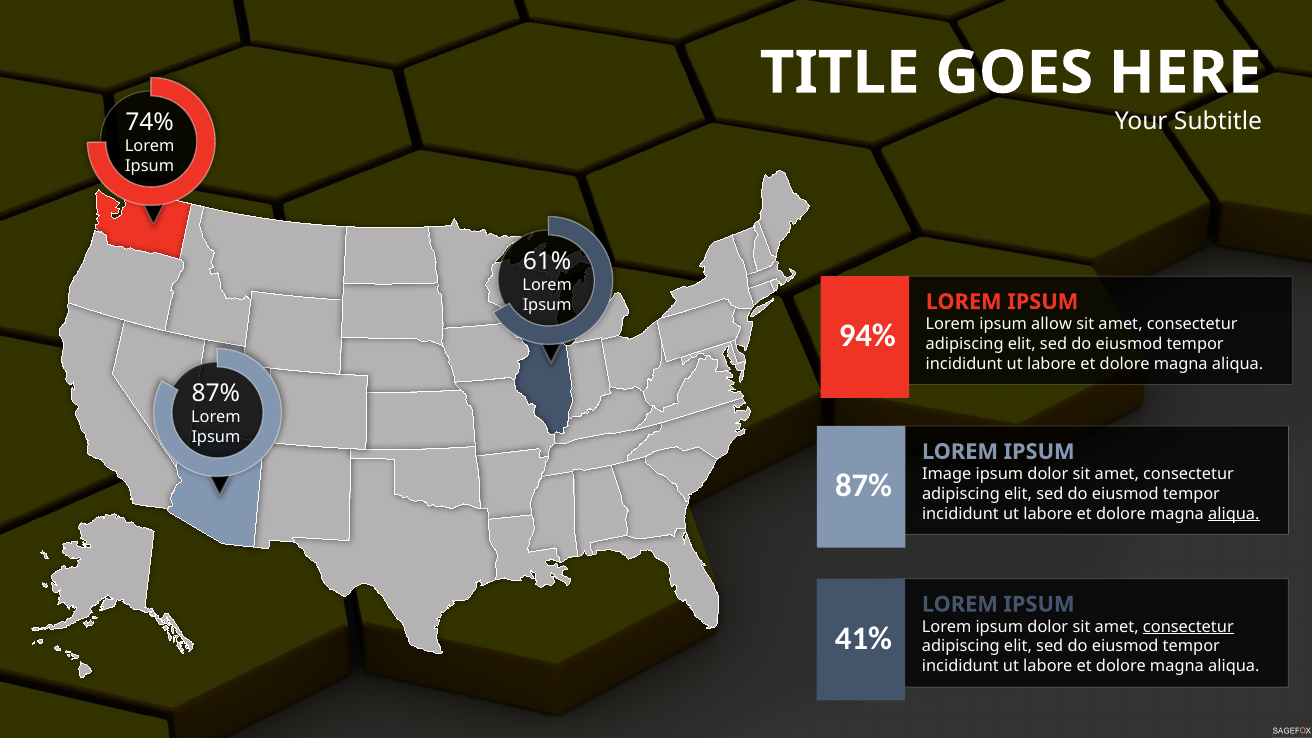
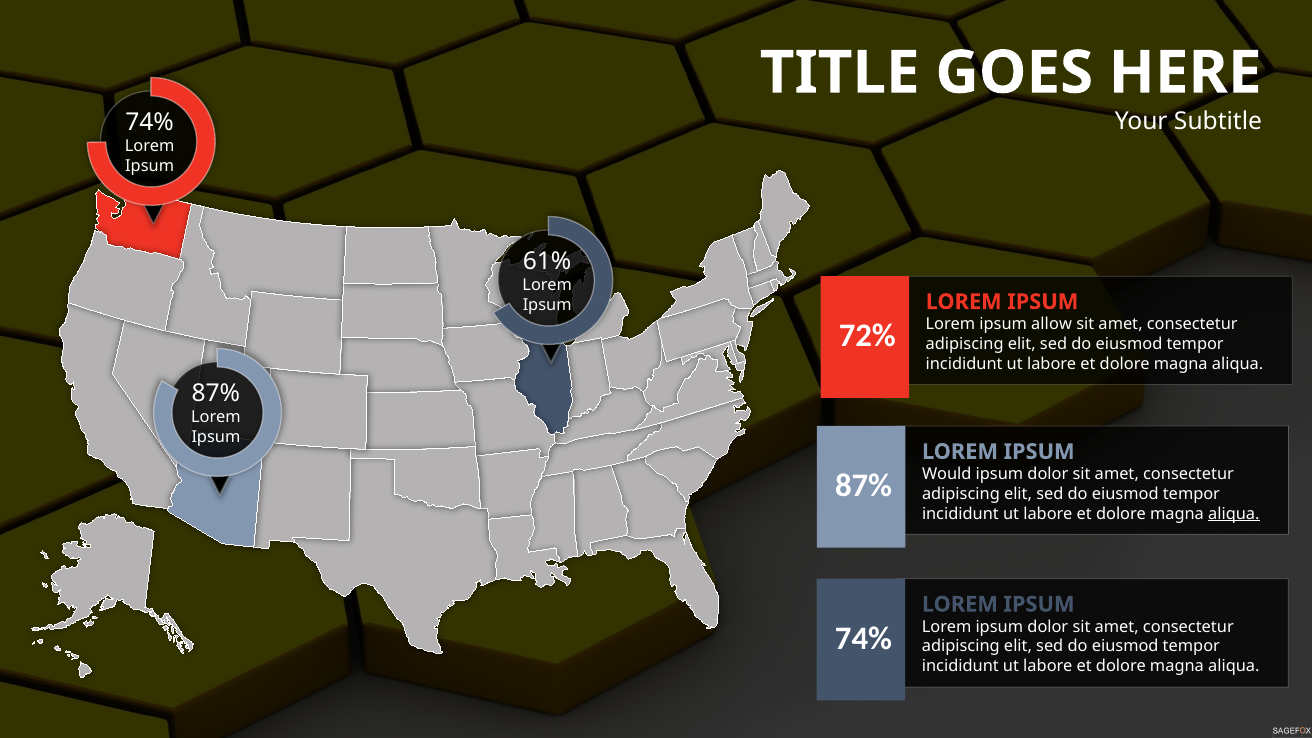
94%: 94% -> 72% (867, 336)
Image: Image -> Would (947, 474)
consectetur underline: present -> none (1188, 627)
41%: 41% -> 74% (864, 638)
